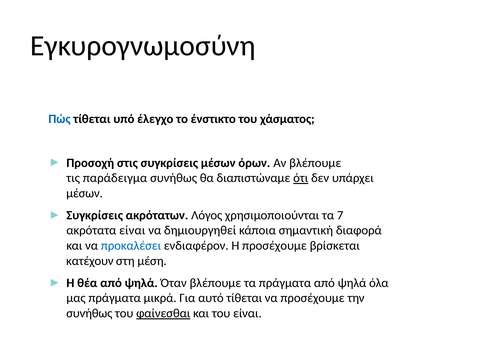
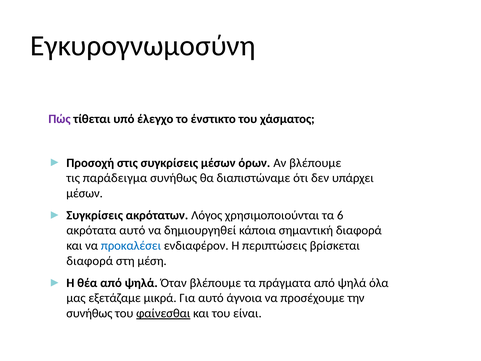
Πώς colour: blue -> purple (59, 119)
ότι underline: present -> none (301, 178)
7: 7 -> 6 (340, 215)
ακρότατα είναι: είναι -> αυτό (132, 230)
Η προσέχουμε: προσέχουμε -> περιπτώσεις (274, 246)
κατέχουν: κατέχουν -> διαφορά (90, 261)
μας πράγματα: πράγματα -> εξετάζαμε (115, 298)
αυτό τίθεται: τίθεται -> άγνοια (244, 298)
